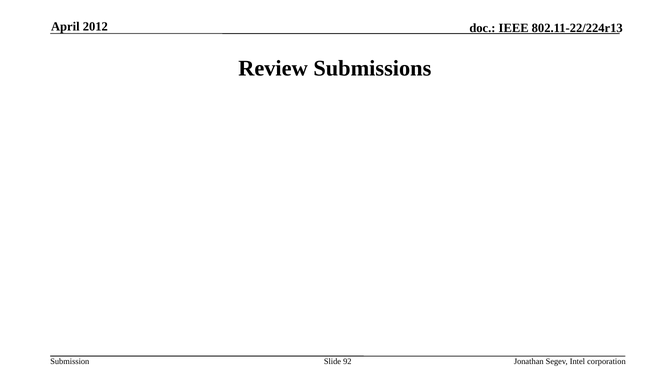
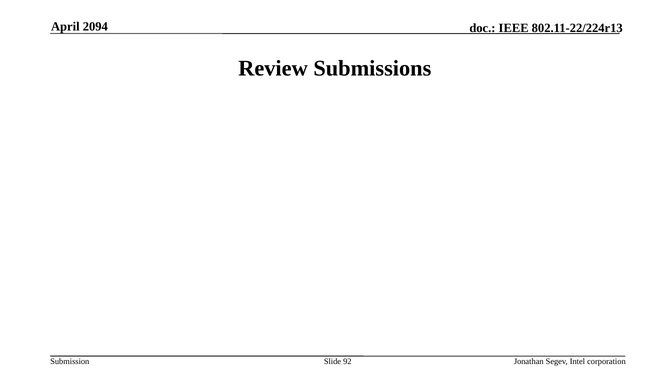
2012: 2012 -> 2094 (95, 27)
